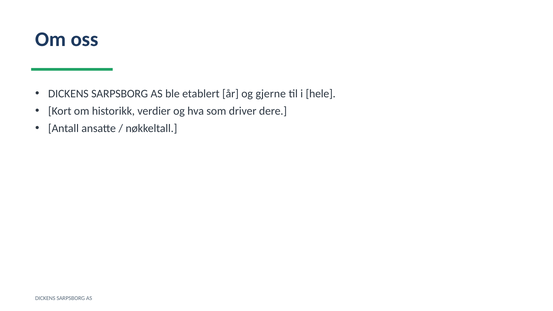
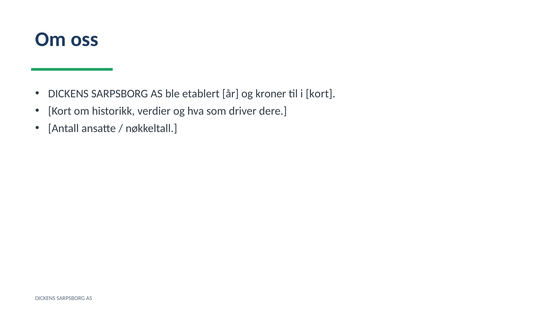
gjerne: gjerne -> kroner (271, 94)
i hele: hele -> kort (321, 94)
